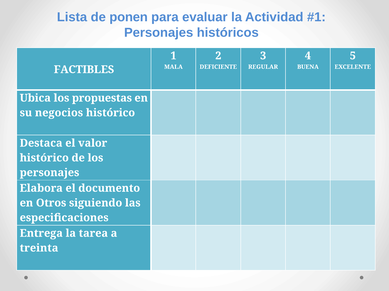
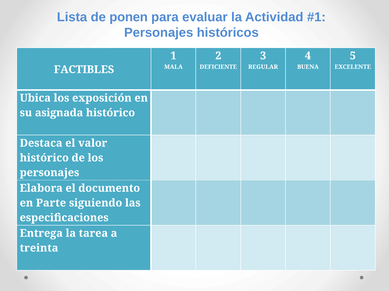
propuestas: propuestas -> exposición (102, 98)
negocios: negocios -> asignada (59, 113)
Otros: Otros -> Parte (51, 203)
